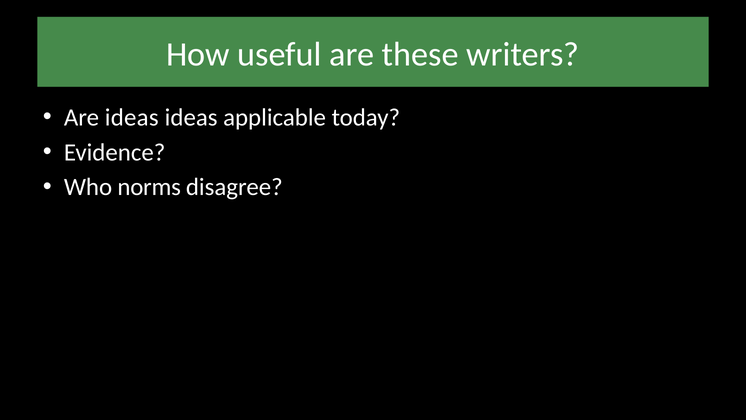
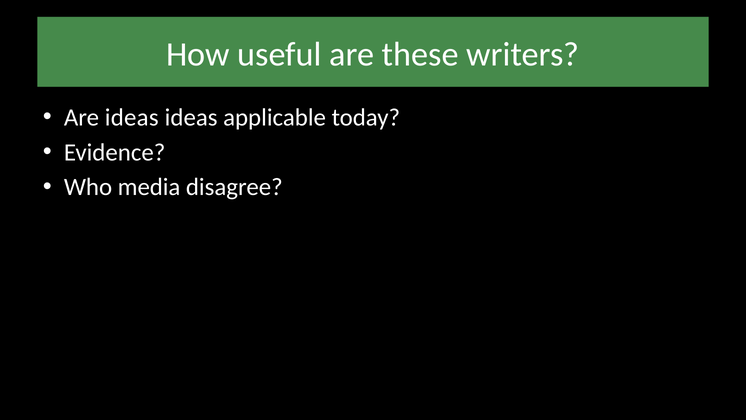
norms: norms -> media (149, 187)
